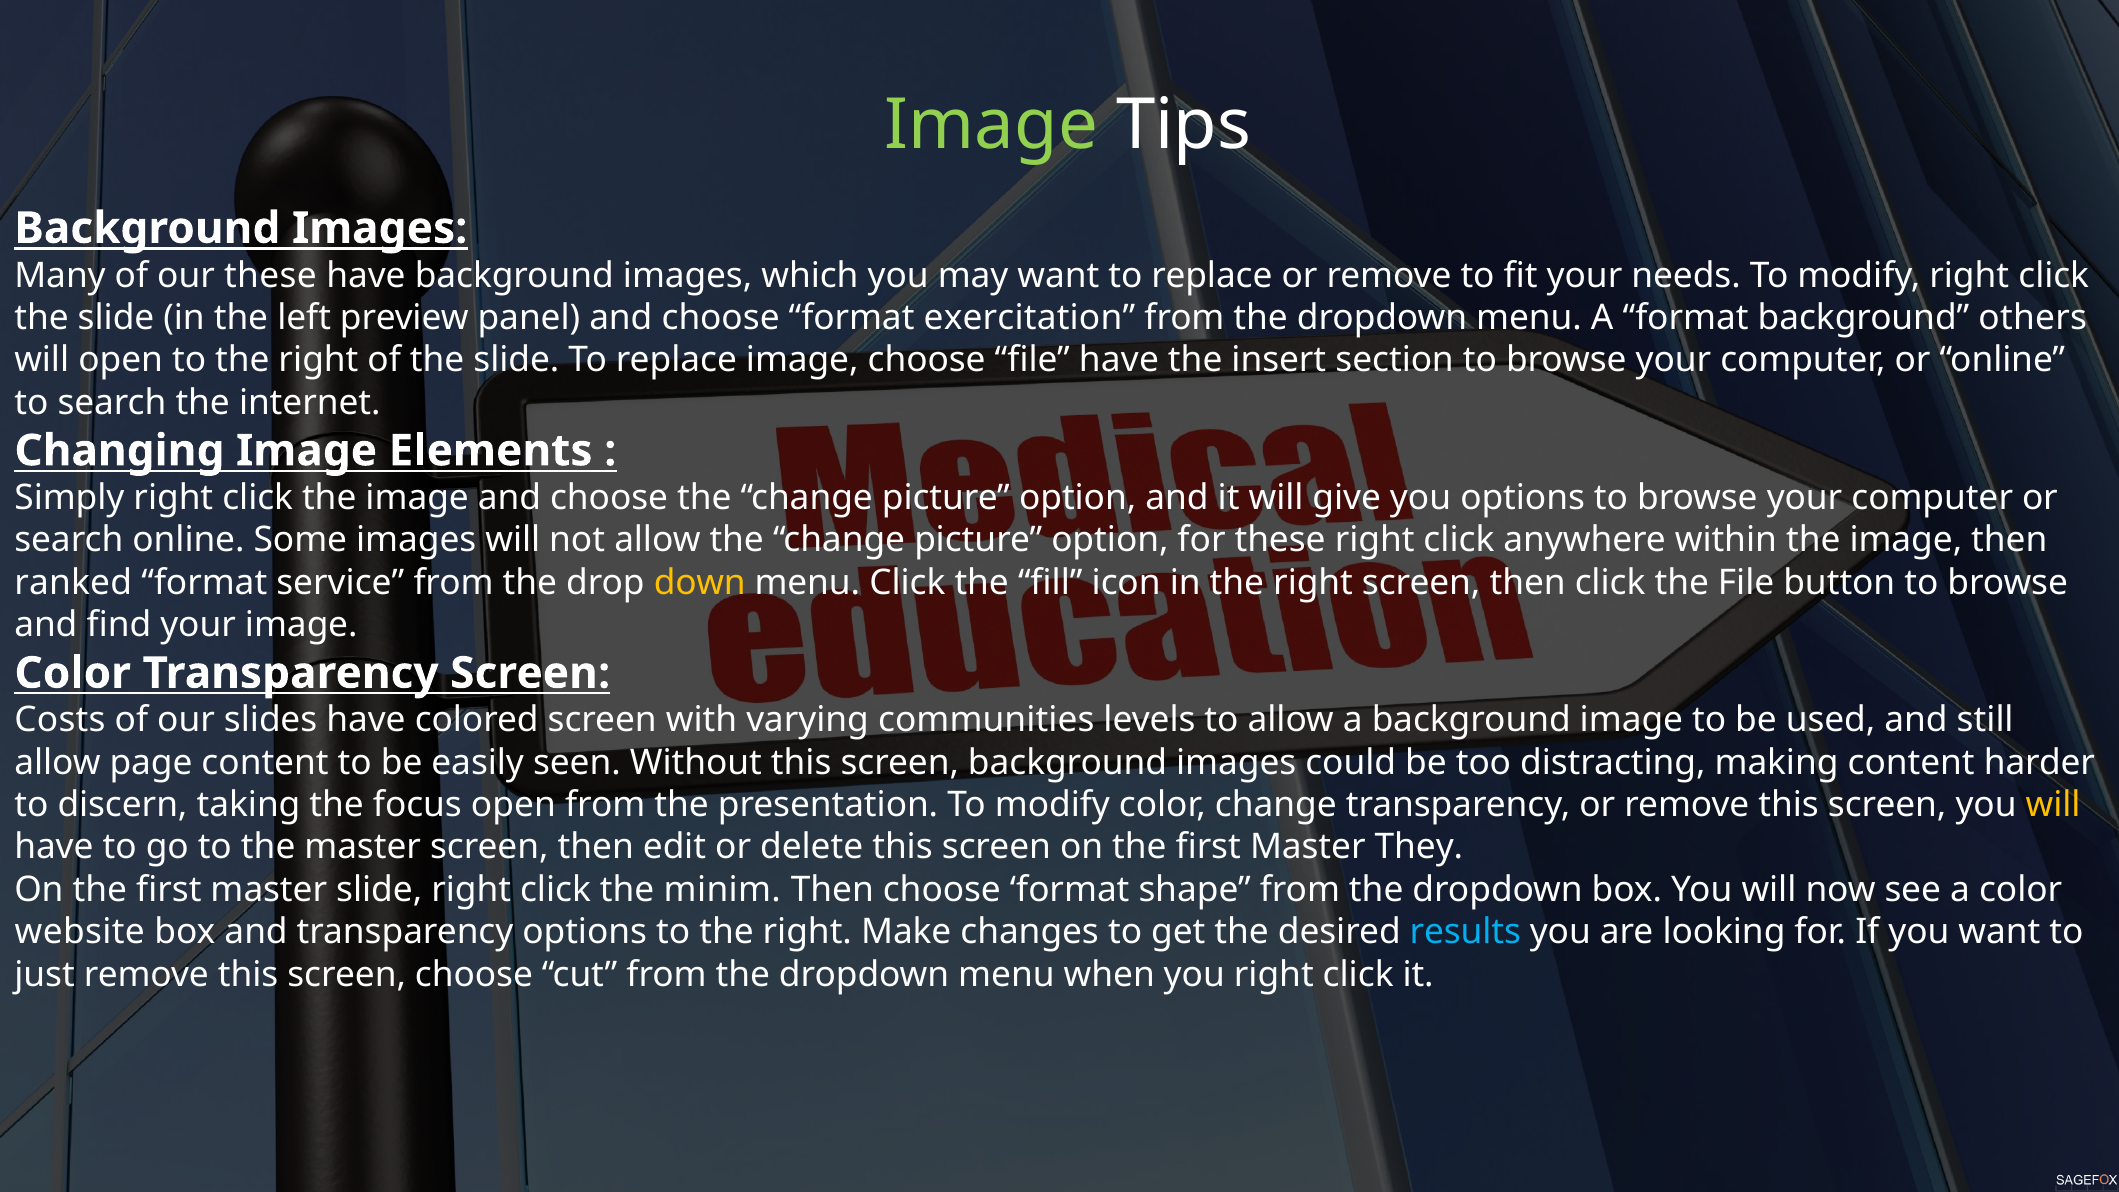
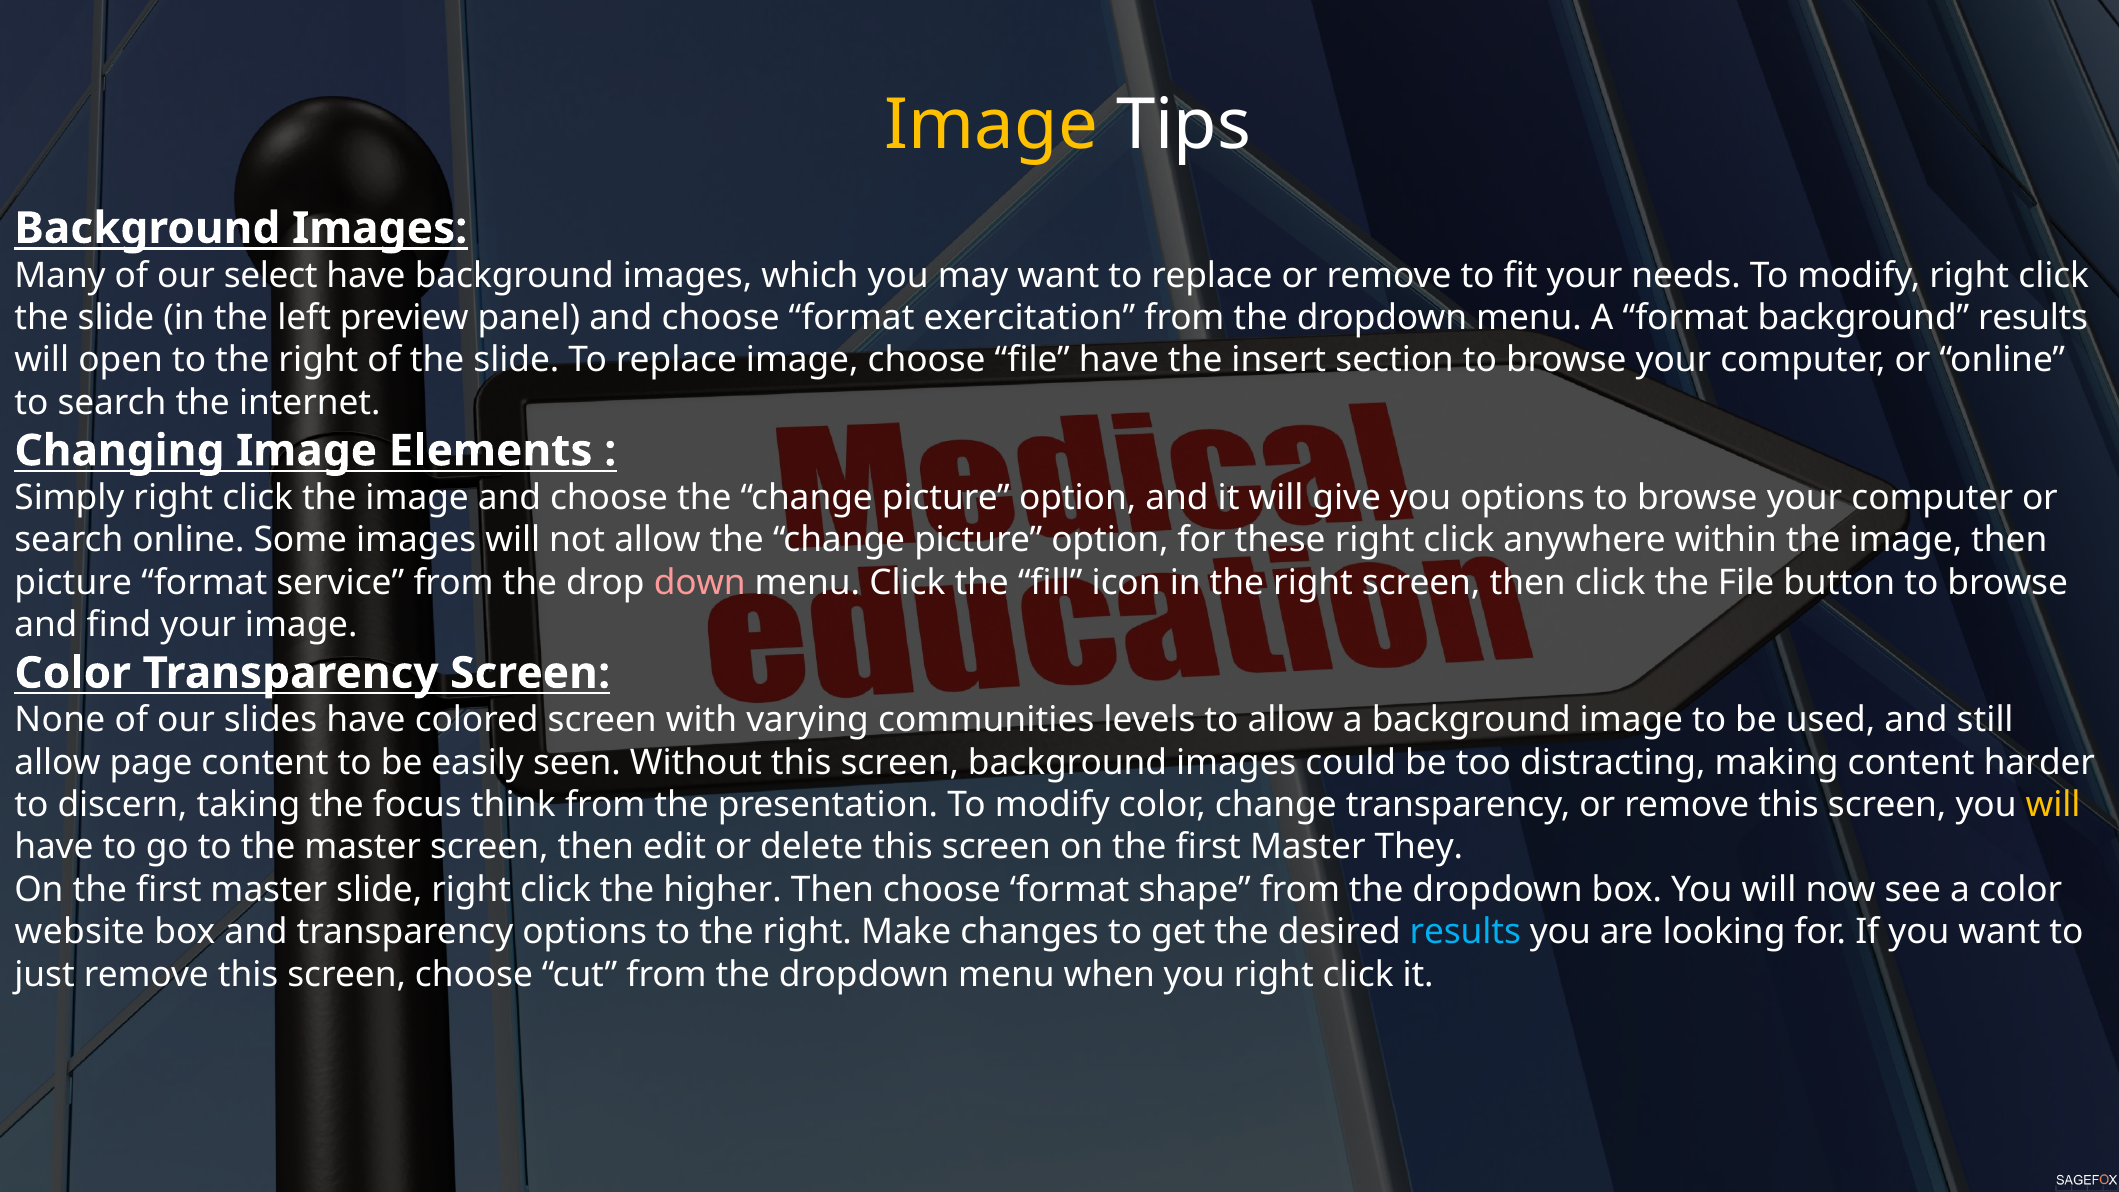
Image colour: light green -> yellow (991, 125)
our these: these -> select (271, 275)
background others: others -> results (2033, 318)
ranked: ranked -> picture (73, 583)
down colour: yellow -> pink (700, 583)
Costs: Costs -> None (60, 720)
focus open: open -> think (513, 805)
minim: minim -> higher (723, 890)
